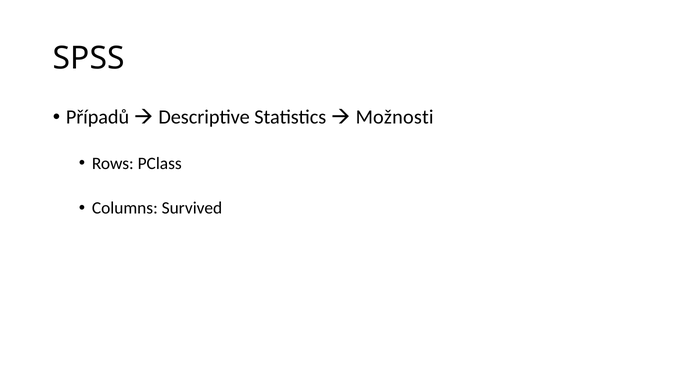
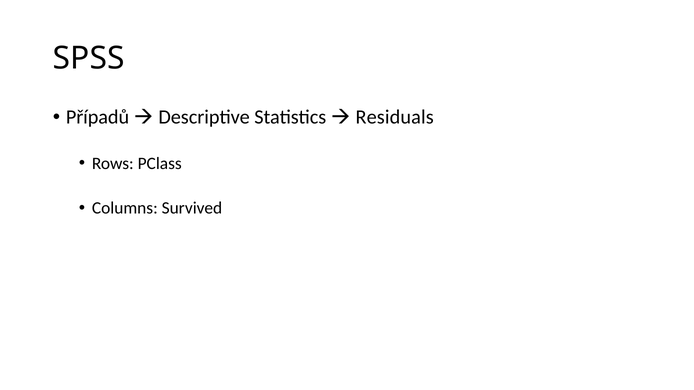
Možnosti: Možnosti -> Residuals (395, 117)
